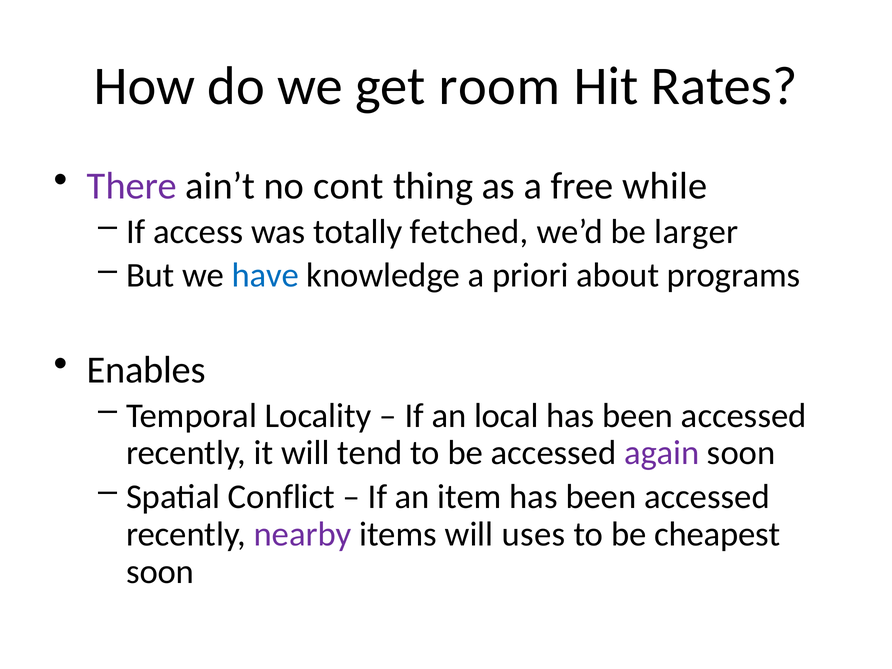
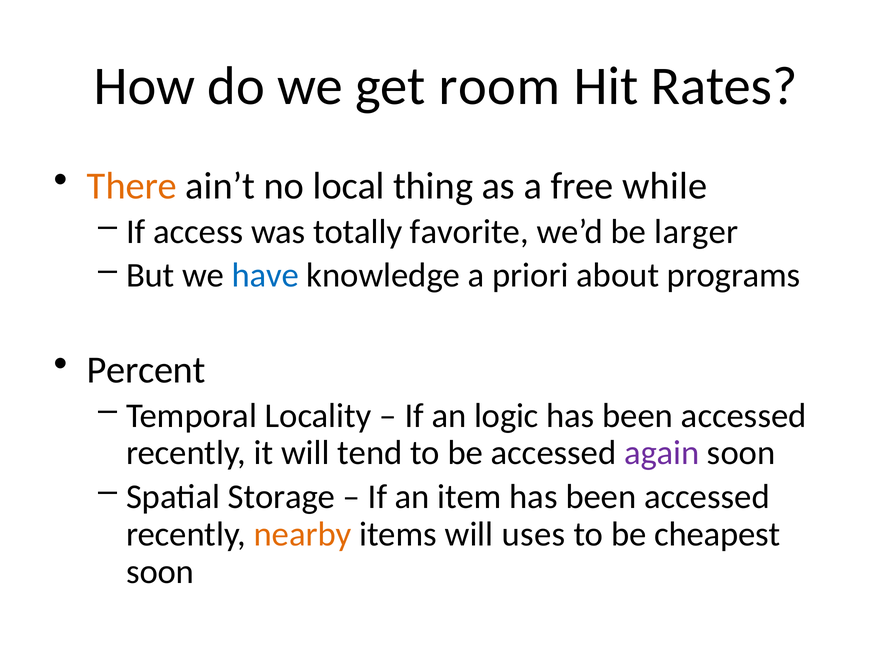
There colour: purple -> orange (132, 186)
cont: cont -> local (349, 186)
fetched: fetched -> favorite (469, 232)
Enables: Enables -> Percent (146, 370)
local: local -> logic (506, 416)
Conflict: Conflict -> Storage (282, 497)
nearby colour: purple -> orange (303, 534)
